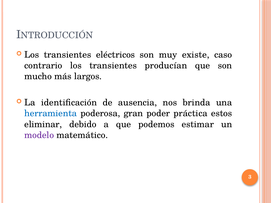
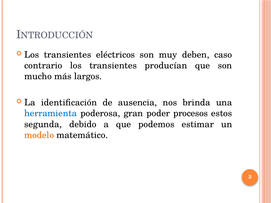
existe: existe -> deben (196, 55)
práctica: práctica -> procesos (191, 114)
eliminar: eliminar -> segunda (43, 124)
modelo colour: purple -> orange (39, 135)
